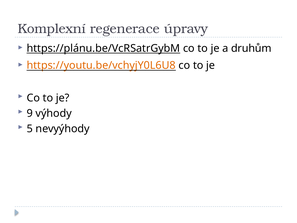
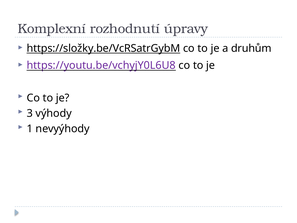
regenerace: regenerace -> rozhodnutí (125, 29)
https://plánu.be/VcRSatrGybM: https://plánu.be/VcRSatrGybM -> https://složky.be/VcRSatrGybM (103, 48)
https://youtu.be/vchyjY0L6U8 colour: orange -> purple (101, 65)
9: 9 -> 3 (30, 113)
5: 5 -> 1 (30, 129)
